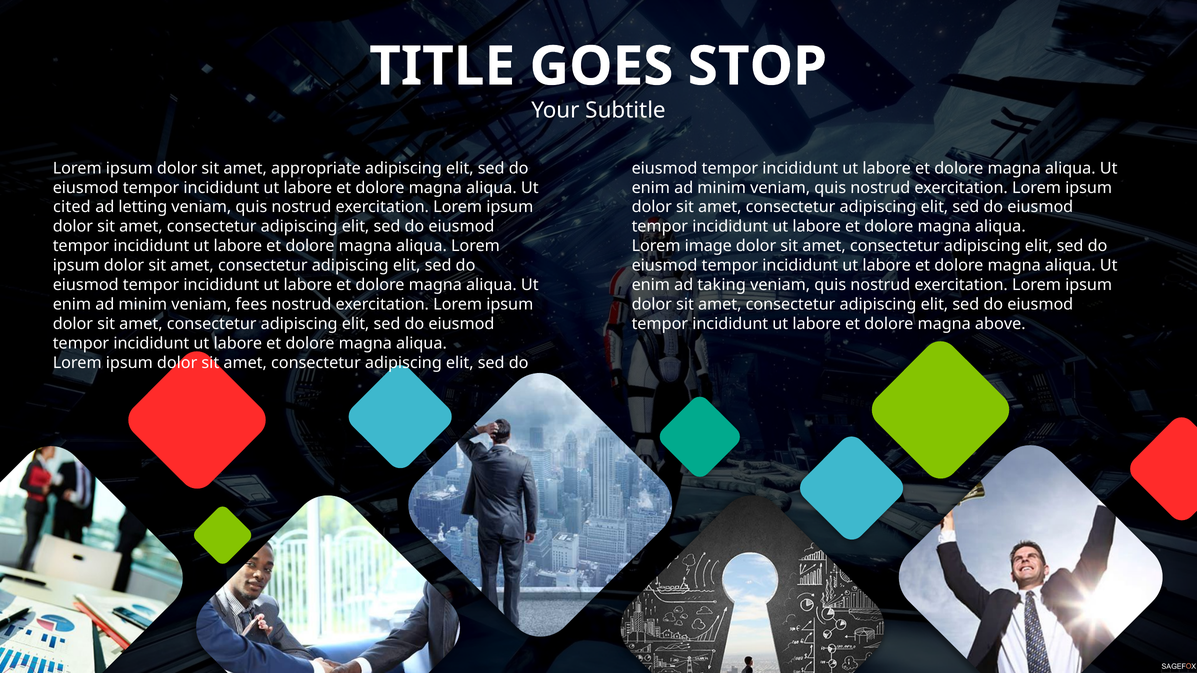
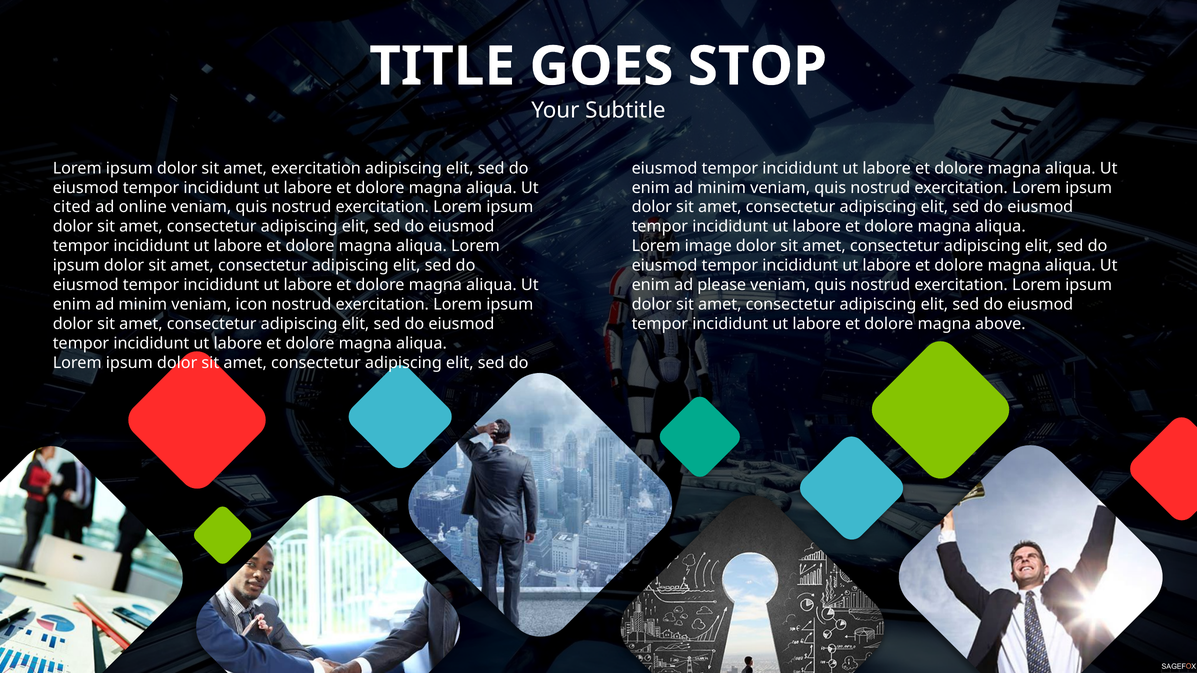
amet appropriate: appropriate -> exercitation (316, 168)
letting: letting -> online (143, 207)
taking: taking -> please (722, 285)
fees: fees -> icon (251, 305)
